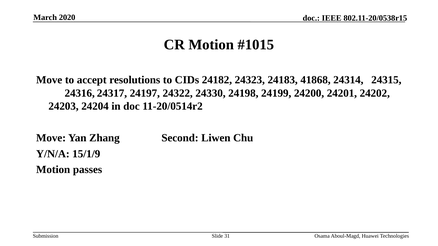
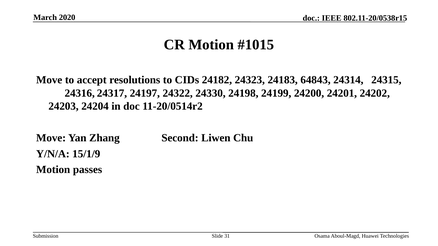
41868: 41868 -> 64843 (316, 80)
